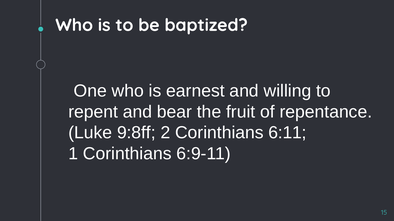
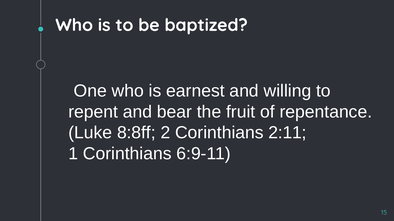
9:8ff: 9:8ff -> 8:8ff (136, 133)
6:11: 6:11 -> 2:11 (287, 133)
